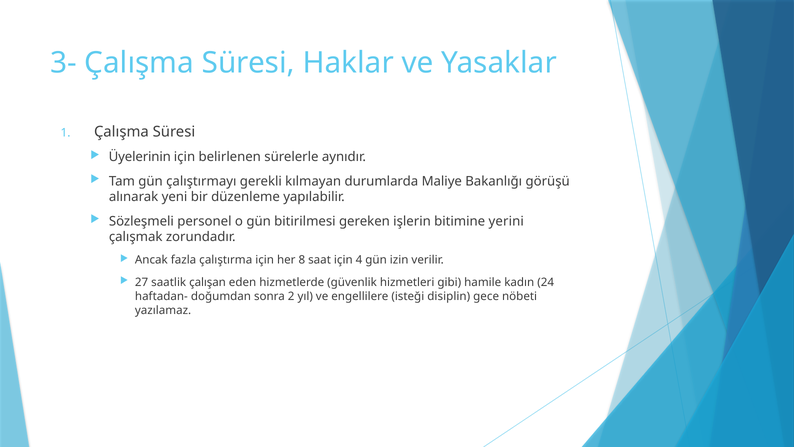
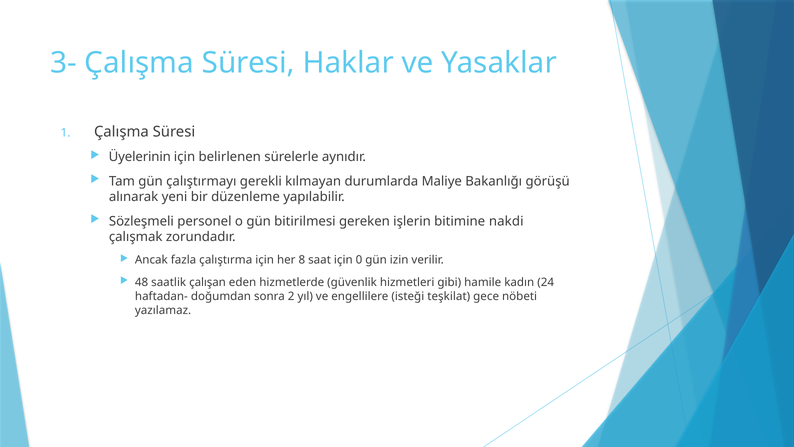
yerini: yerini -> nakdi (506, 221)
4: 4 -> 0 (359, 260)
27: 27 -> 48 (142, 282)
disiplin: disiplin -> teşkilat (449, 296)
